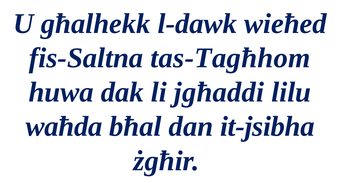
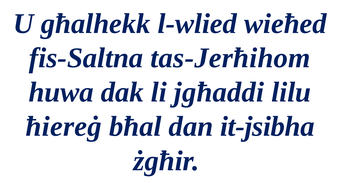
l-dawk: l-dawk -> l-wlied (197, 24)
tas-Tagħhom: tas-Tagħhom -> tas-Jerħihom (230, 58)
waħda: waħda -> ħiereġ (64, 127)
